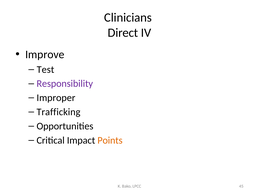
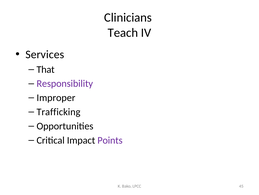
Direct: Direct -> Teach (123, 33)
Improve: Improve -> Services (45, 54)
Test: Test -> That (46, 69)
Points colour: orange -> purple (110, 140)
